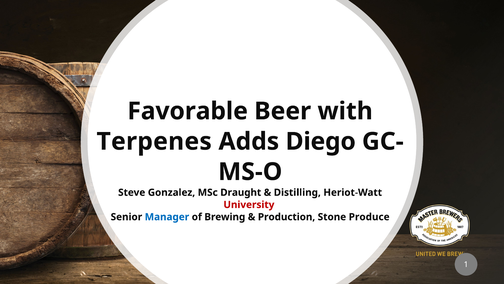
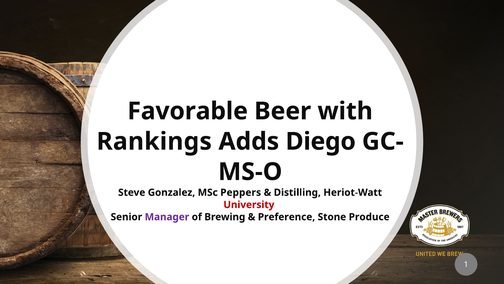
Terpenes: Terpenes -> Rankings (154, 141)
Draught: Draught -> Peppers (241, 192)
Manager colour: blue -> purple (167, 217)
Production: Production -> Preference (287, 217)
